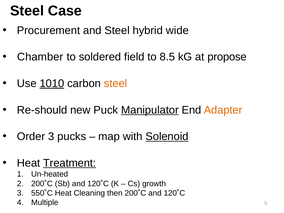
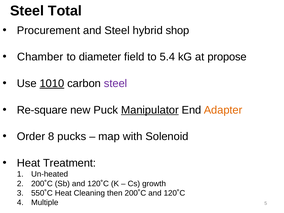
Case: Case -> Total (65, 11)
wide: wide -> shop (177, 30)
soldered: soldered -> diameter (100, 57)
8.5: 8.5 -> 5.4 (167, 57)
steel colour: orange -> purple (116, 83)
Re-should: Re-should -> Re-square (42, 110)
Order 3: 3 -> 8 (51, 136)
Solenoid underline: present -> none (167, 136)
Treatment underline: present -> none (70, 163)
